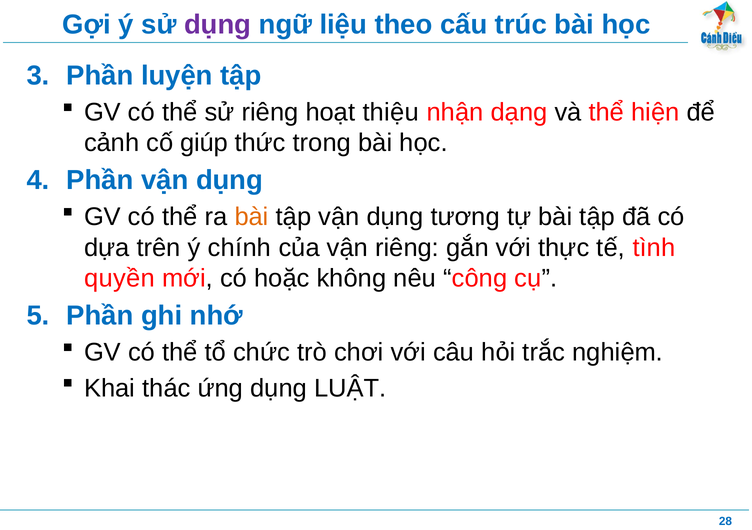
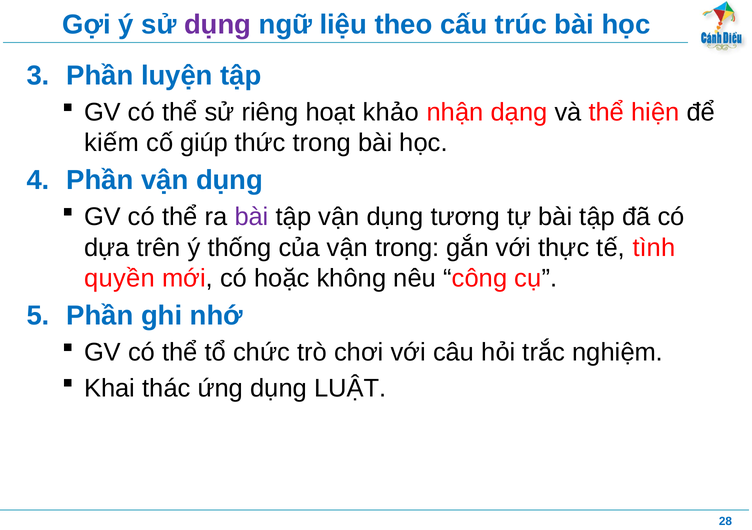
thiệu: thiệu -> khảo (391, 112)
cảnh: cảnh -> kiếm (112, 143)
bài colour: orange -> purple (252, 217)
chính: chính -> thống (240, 248)
vận riêng: riêng -> trong (407, 248)
